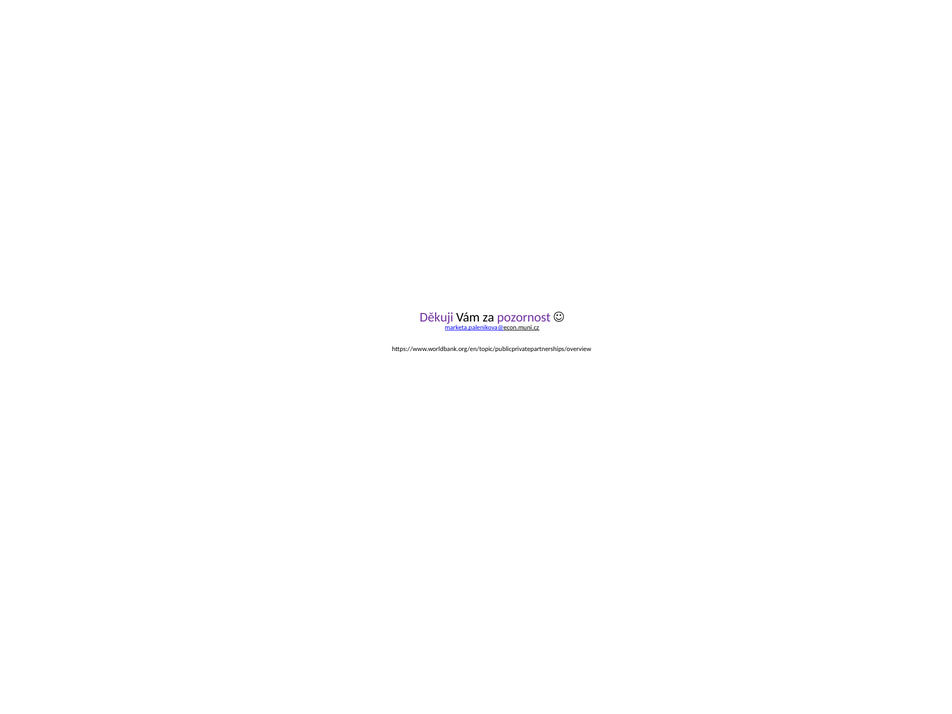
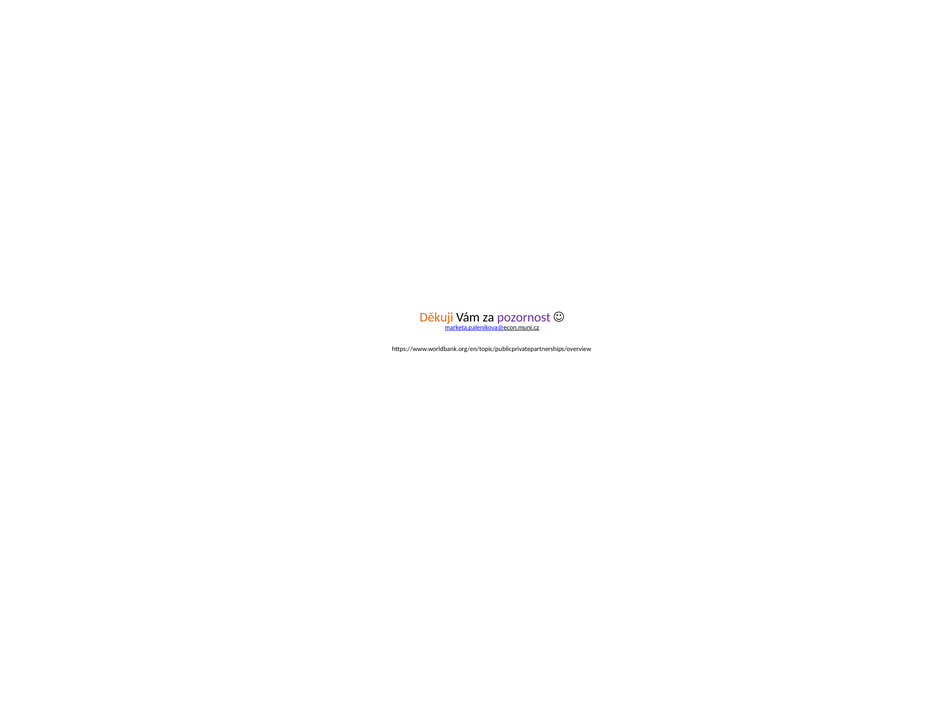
Děkuji colour: purple -> orange (437, 318)
